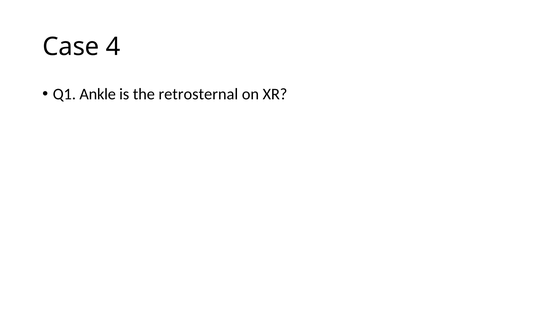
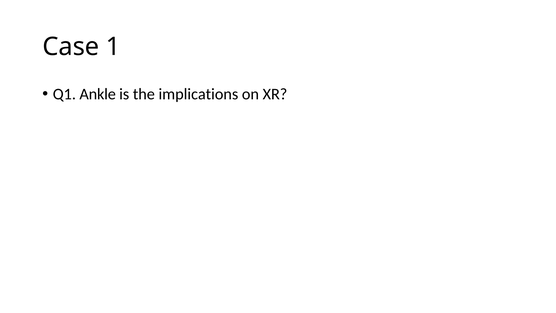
4: 4 -> 1 (113, 47)
retrosternal: retrosternal -> implications (198, 94)
